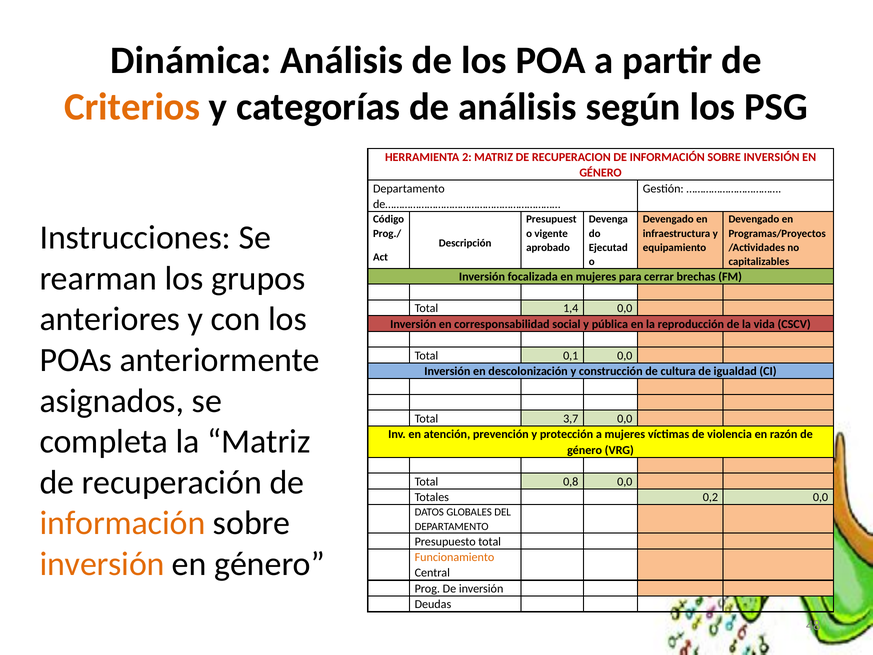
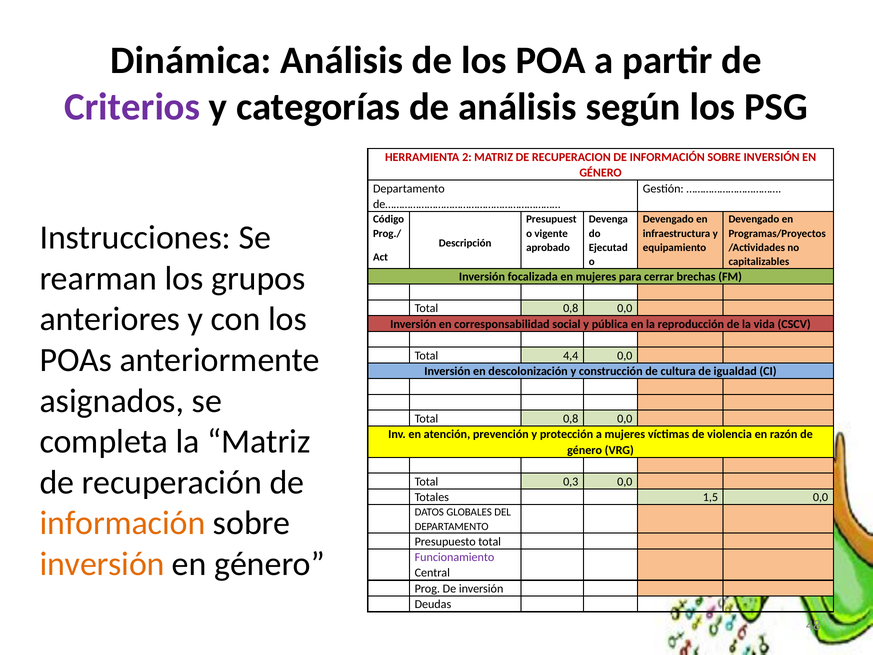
Criterios colour: orange -> purple (132, 107)
1,4: 1,4 -> 0,8 (571, 308)
0,1: 0,1 -> 4,4 (571, 356)
3,7: 3,7 -> 0,8 (571, 418)
0,8: 0,8 -> 0,3 (571, 481)
0,2: 0,2 -> 1,5 (710, 497)
Funcionamiento colour: orange -> purple (454, 557)
